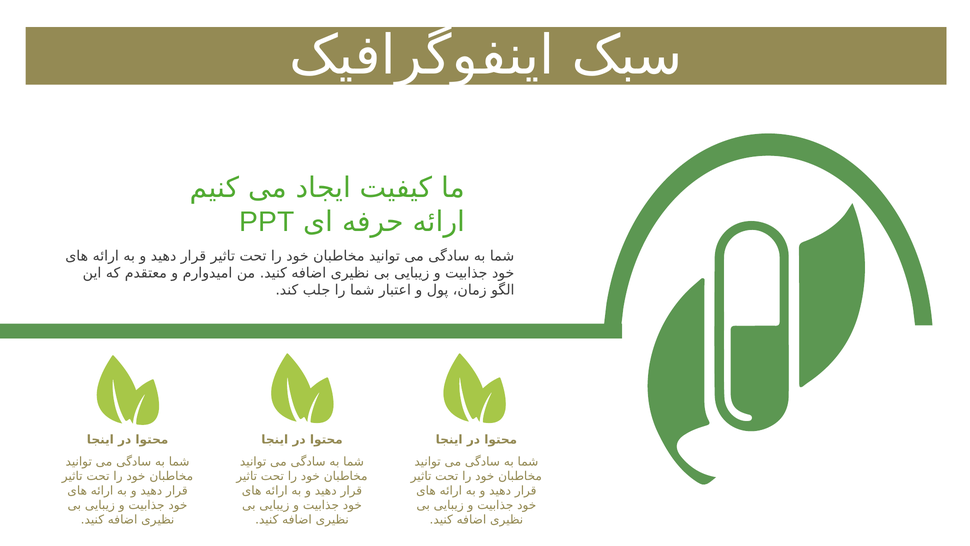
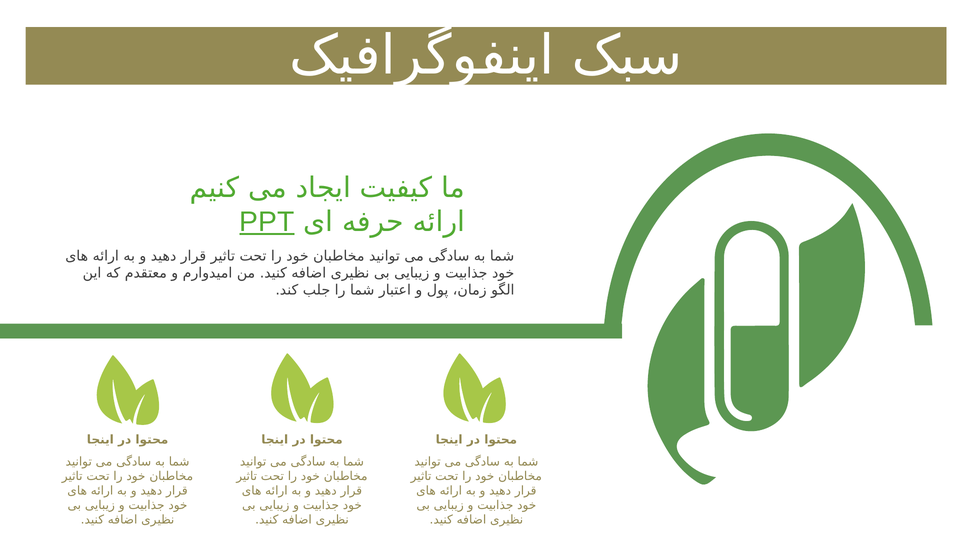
PPT underline: none -> present (267, 222)
